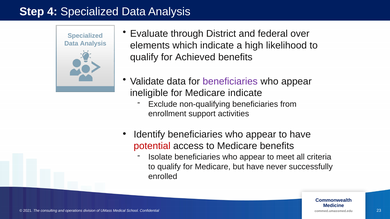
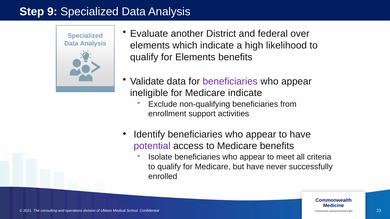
4: 4 -> 9 (52, 12)
through: through -> another (187, 34)
for Achieved: Achieved -> Elements (195, 57)
potential colour: red -> purple (152, 146)
